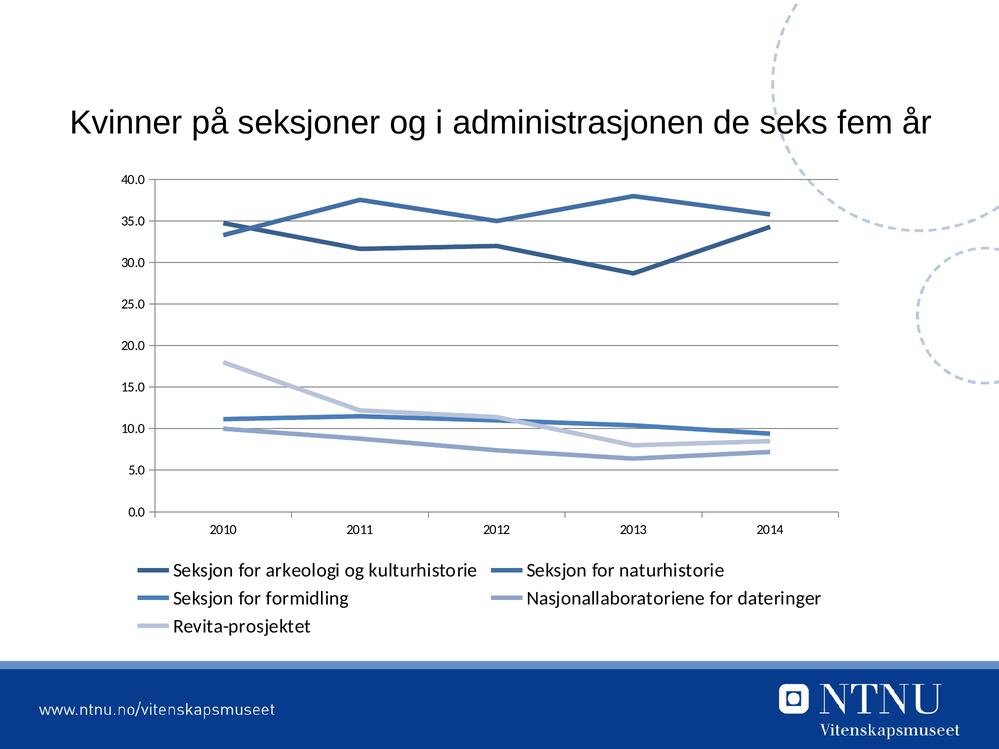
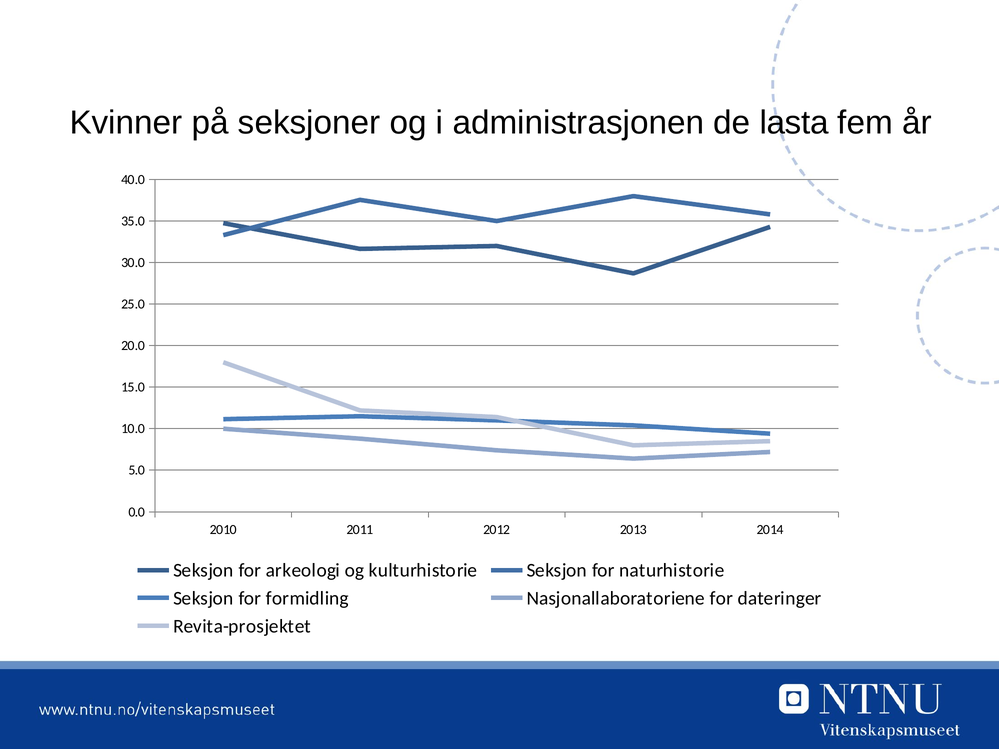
seks: seks -> lasta (794, 123)
